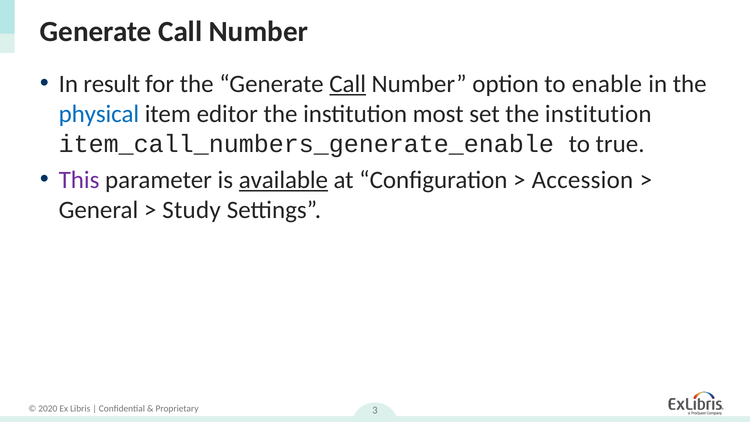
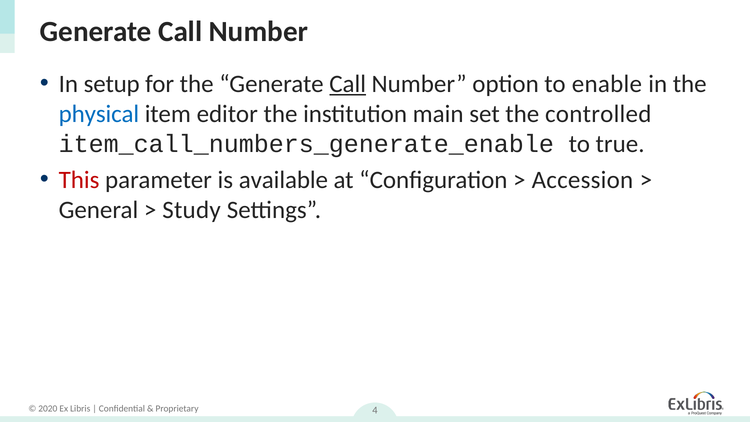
result: result -> setup (112, 84)
most: most -> main (438, 114)
set the institution: institution -> controlled (598, 114)
This colour: purple -> red (79, 180)
available underline: present -> none (283, 180)
3: 3 -> 4 (375, 410)
